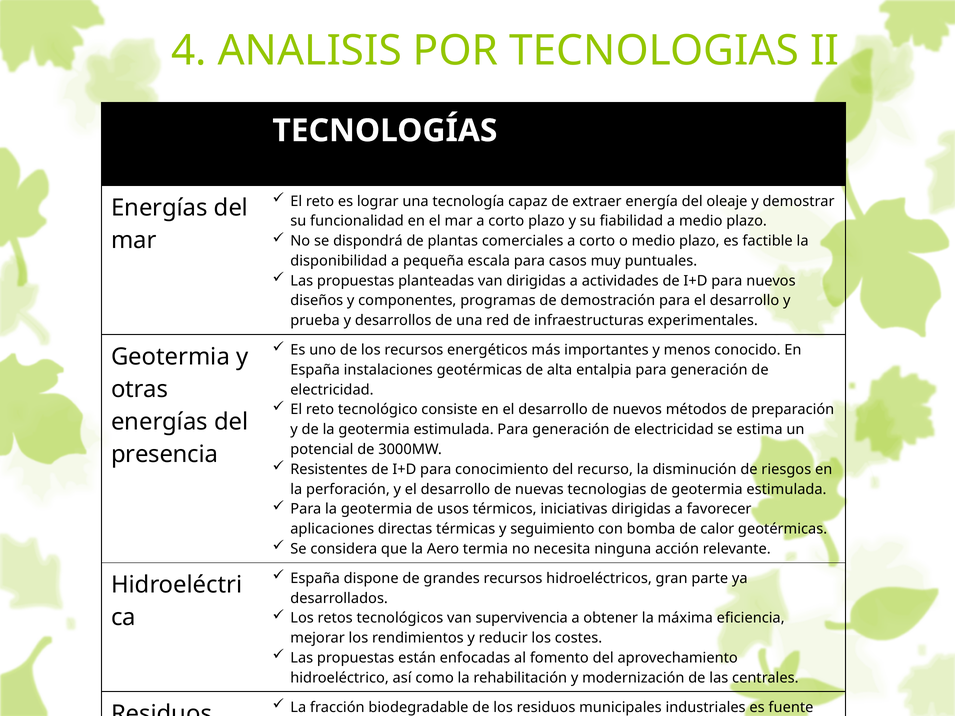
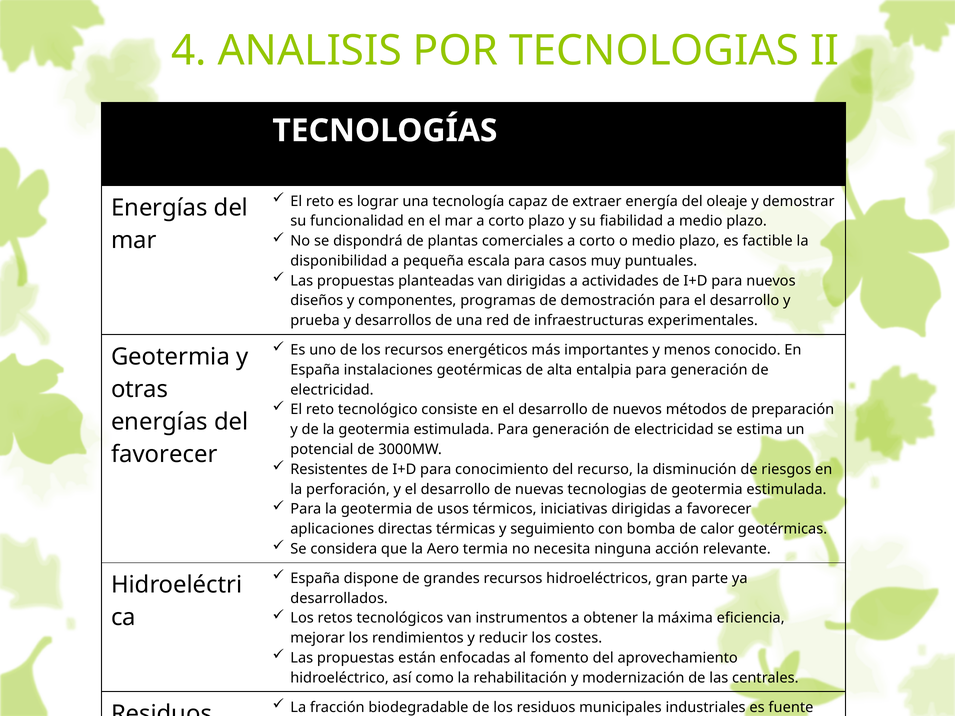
presencia: presencia -> favorecer (164, 454)
supervivencia: supervivencia -> instrumentos (522, 618)
